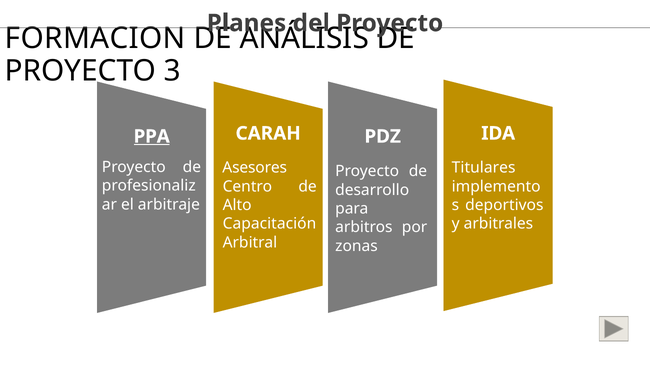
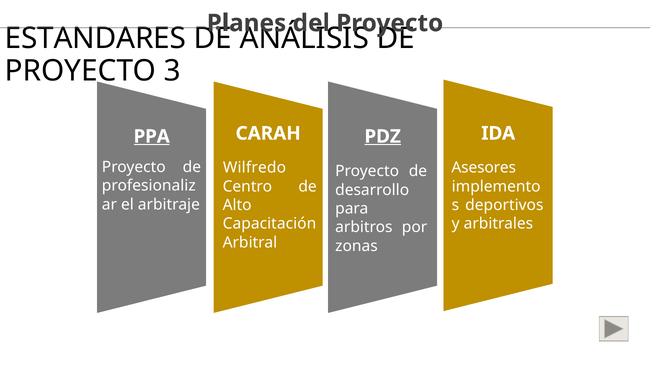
FORMACION: FORMACION -> ESTANDARES (95, 39)
PDZ underline: none -> present (383, 136)
Asesores: Asesores -> Wilfredo (255, 168)
Titulares: Titulares -> Asesores (484, 168)
